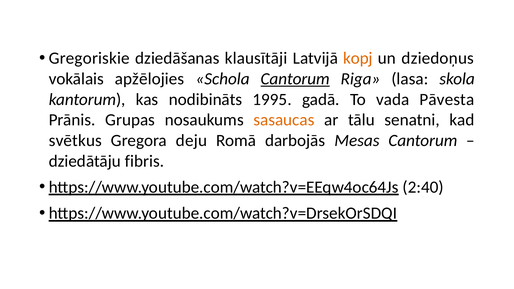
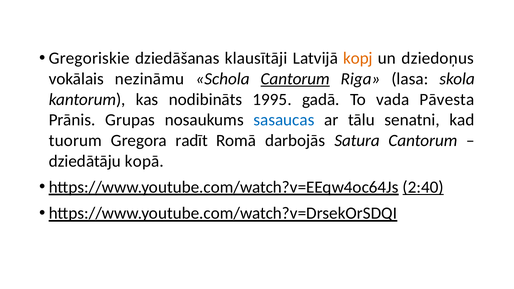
apžēlojies: apžēlojies -> nezināmu (150, 79)
sasaucas colour: orange -> blue (284, 120)
svētkus: svētkus -> tuorum (75, 141)
deju: deju -> radīt (192, 141)
Mesas: Mesas -> Satura (357, 141)
fibris: fibris -> kopā (144, 161)
2:40 underline: none -> present (423, 187)
